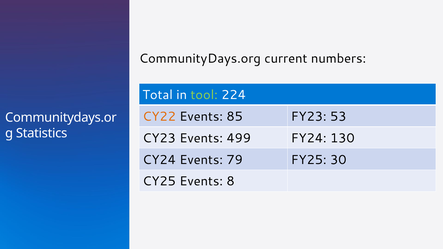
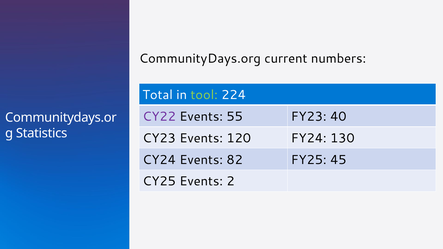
CY22 colour: orange -> purple (159, 117)
85: 85 -> 55 (235, 117)
53: 53 -> 40 (338, 117)
499: 499 -> 120 (239, 138)
79: 79 -> 82 (235, 160)
30: 30 -> 45 (338, 160)
8: 8 -> 2 (231, 182)
